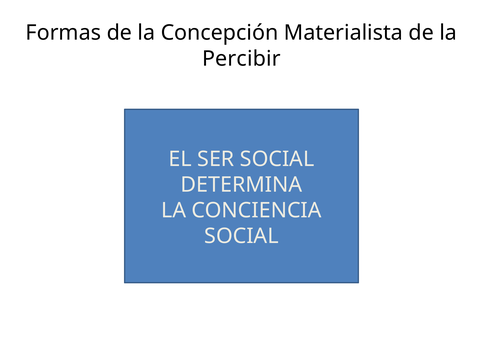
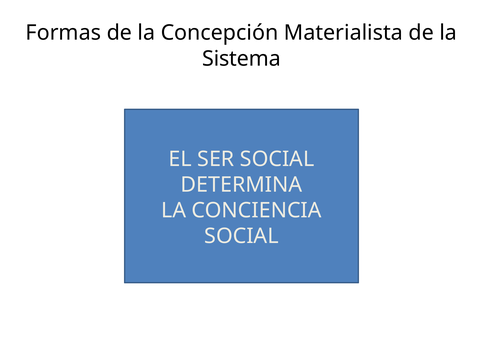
Percibir: Percibir -> Sistema (241, 59)
